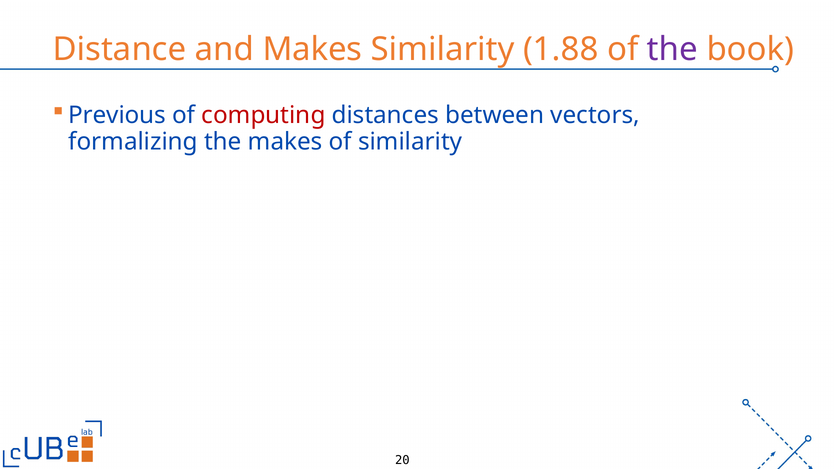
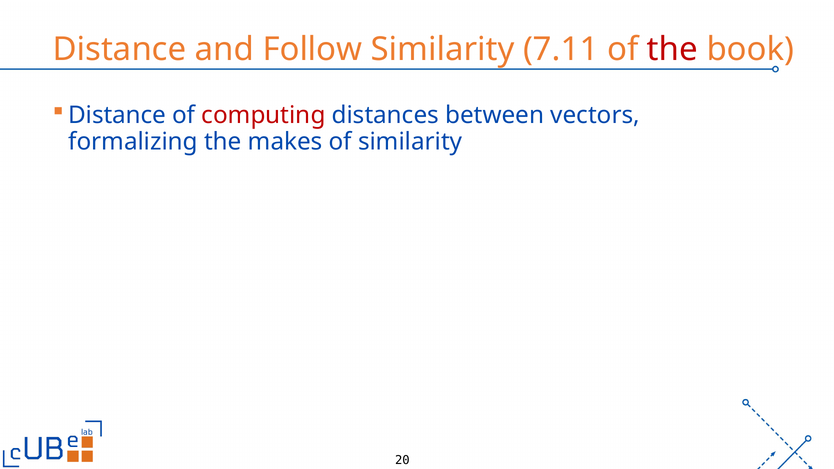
and Makes: Makes -> Follow (312, 49)
1.88: 1.88 -> 7.11 (561, 49)
the colour: purple -> red (672, 49)
Previous: Previous -> Distance (117, 115)
